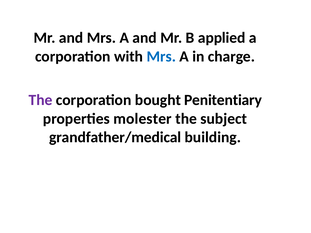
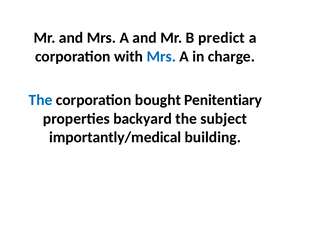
applied: applied -> predict (222, 38)
The colour: purple -> blue (41, 100)
molester: molester -> backyard (143, 119)
grandfather/medical: grandfather/medical -> importantly/medical (115, 137)
